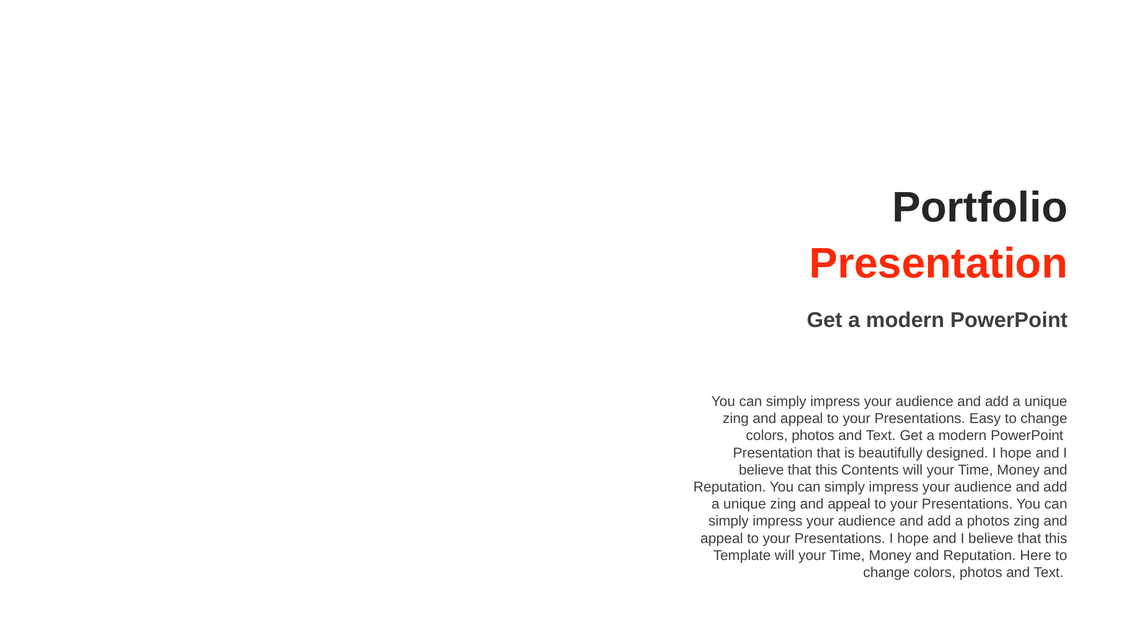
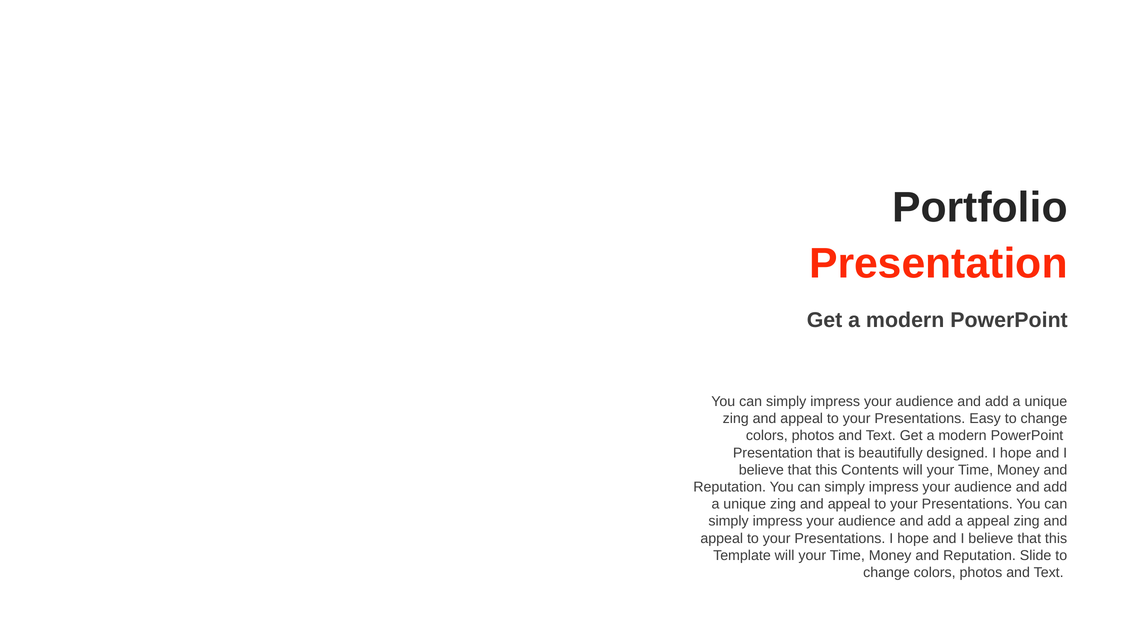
a photos: photos -> appeal (988, 521)
Here: Here -> Slide (1036, 556)
